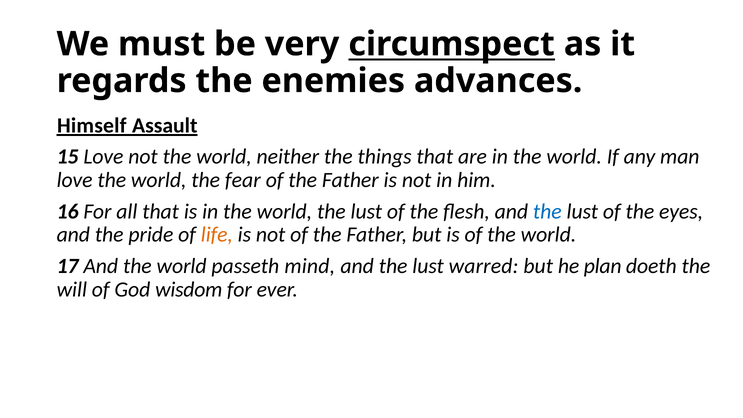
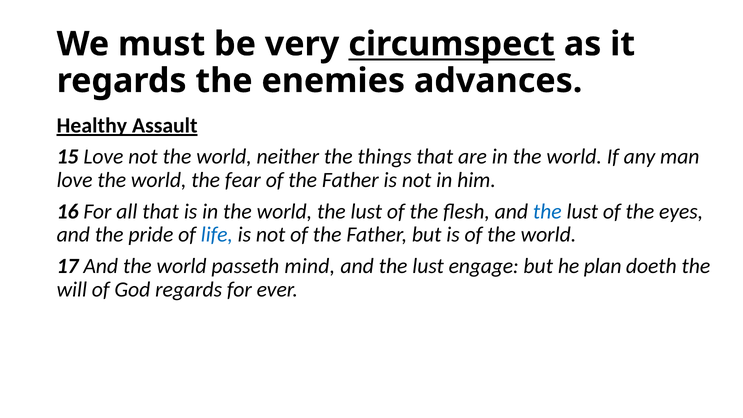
Himself: Himself -> Healthy (92, 126)
life colour: orange -> blue (217, 235)
warred: warred -> engage (484, 266)
God wisdom: wisdom -> regards (189, 289)
